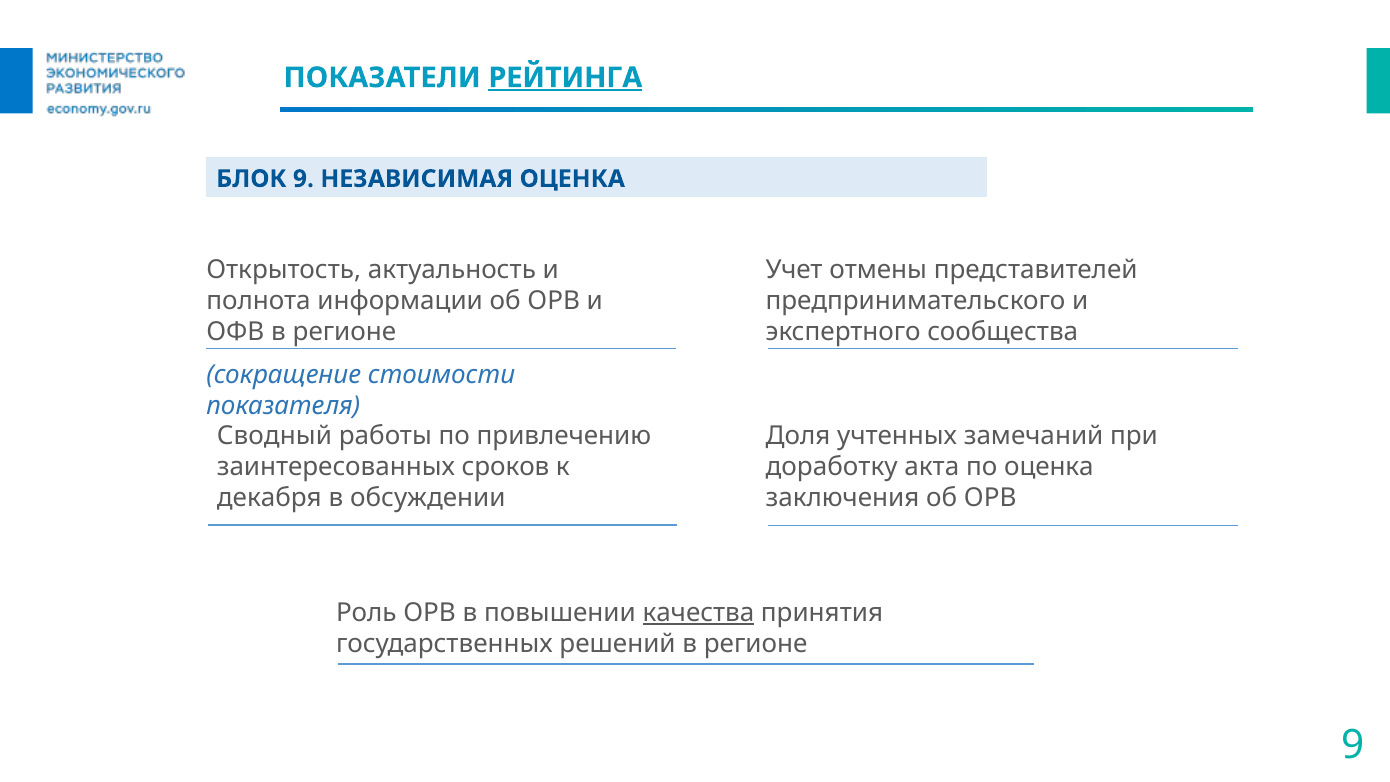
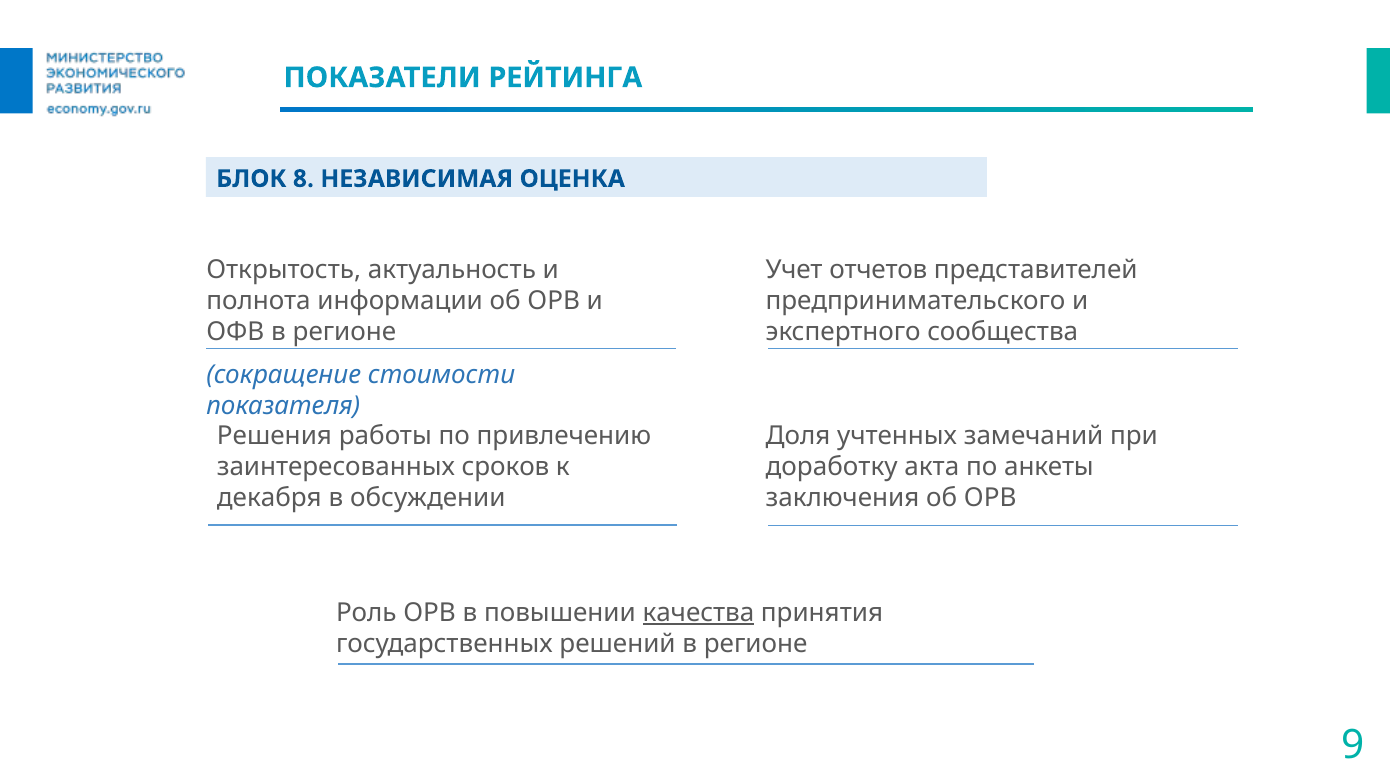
РЕЙТИНГА underline: present -> none (565, 78)
БЛОК 9: 9 -> 8 (303, 179)
отмены: отмены -> отчетов (878, 269)
Сводный: Сводный -> Решения (274, 435)
по оценка: оценка -> анкеты (1049, 467)
